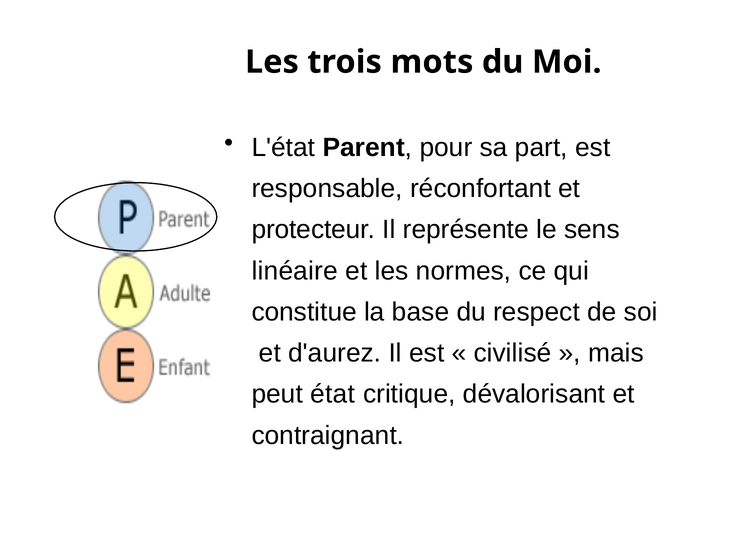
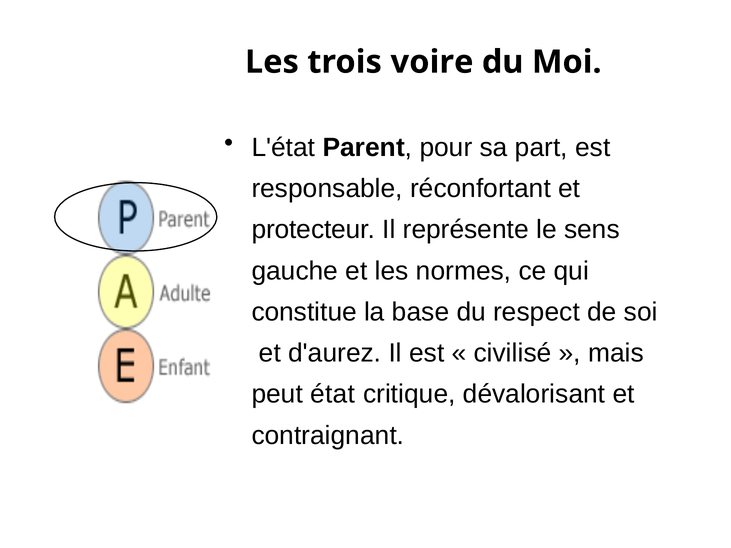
mots: mots -> voire (432, 62)
linéaire: linéaire -> gauche (295, 271)
